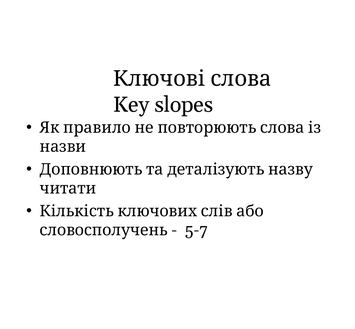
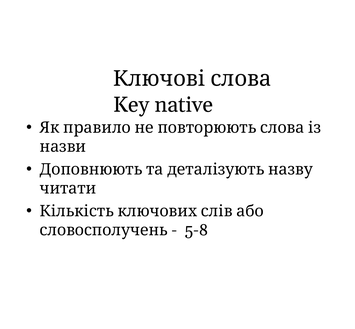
slopes: slopes -> native (184, 105)
5-7: 5-7 -> 5-8 (197, 230)
